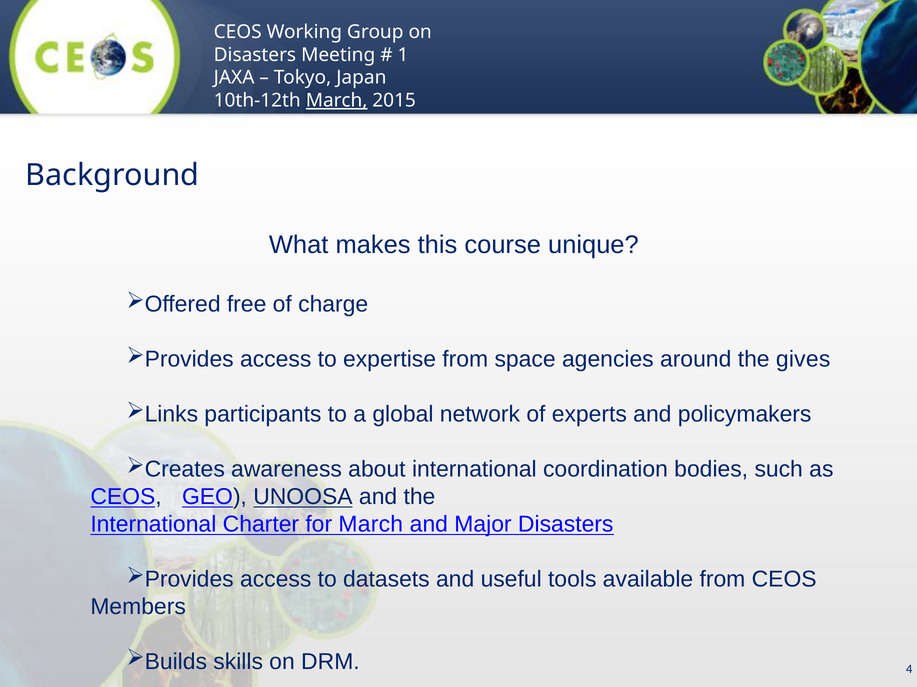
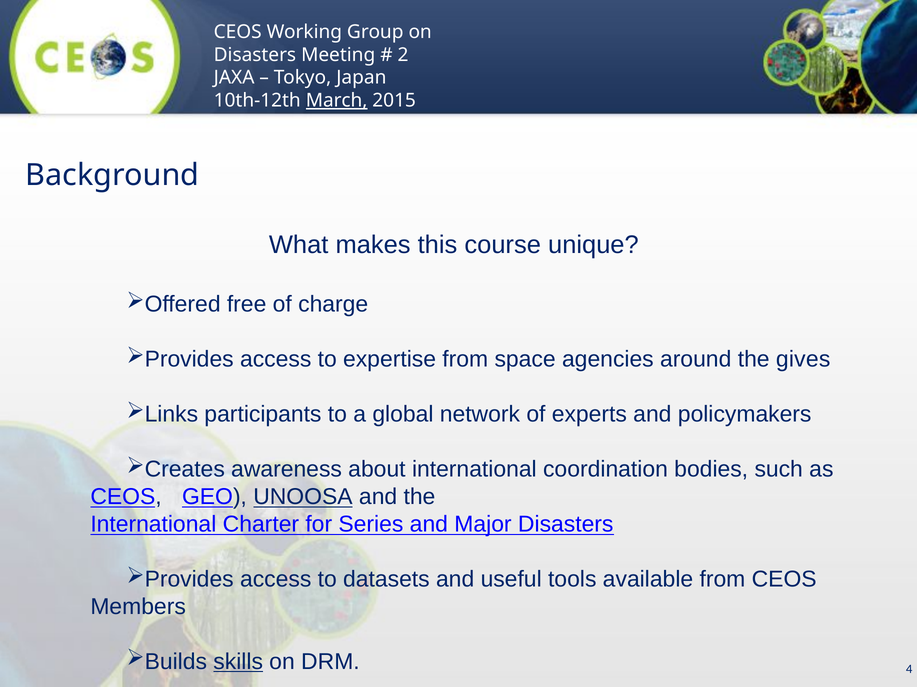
1: 1 -> 2 (403, 55)
for March: March -> Series (371, 525)
skills underline: none -> present (238, 662)
